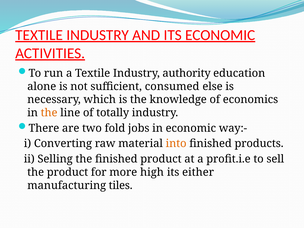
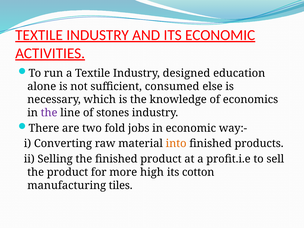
authority: authority -> designed (186, 73)
the colour: orange -> purple (49, 113)
totally: totally -> stones (113, 113)
either: either -> cotton (198, 172)
